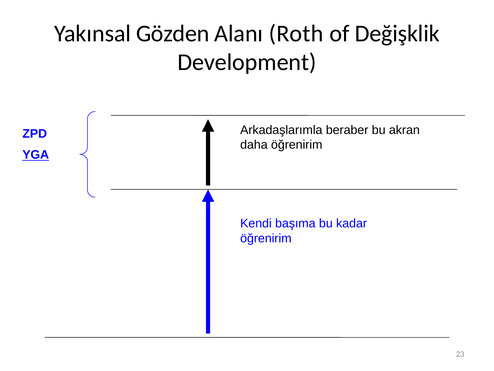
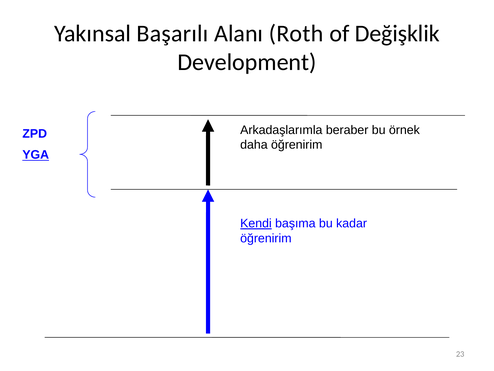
Gözden: Gözden -> Başarılı (172, 33)
akran: akran -> örnek (404, 130)
Kendi underline: none -> present (256, 223)
